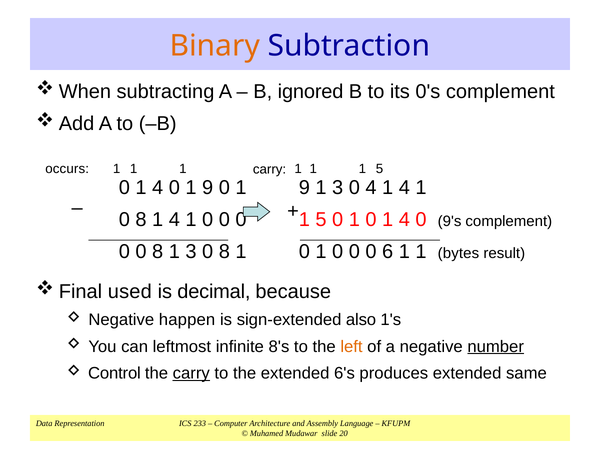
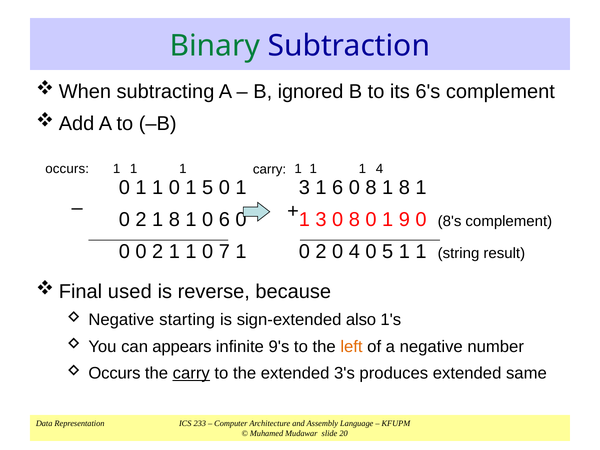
Binary colour: orange -> green (215, 46)
0's: 0's -> 6's (428, 91)
5: 5 -> 4 (380, 169)
4: 4 -> 1 (158, 187)
9: 9 -> 5 (208, 187)
9: 9 -> 3 (304, 187)
3: 3 -> 6 (338, 187)
4: 4 -> 8 (371, 187)
4: 4 -> 8 (404, 187)
8: 8 -> 2 (141, 219)
4: 4 -> 8 (174, 219)
0: 0 -> 6 (224, 219)
5: 5 -> 3 (321, 219)
1: 1 -> 8 (354, 219)
4: 4 -> 9 (404, 219)
9's: 9's -> 8's (450, 221)
0 0 8: 8 -> 2 (158, 251)
3: 3 -> 1 (191, 251)
8: 8 -> 7 (224, 251)
1: 1 -> 2 (321, 251)
0: 0 -> 4 (354, 251)
0 6: 6 -> 5 (388, 251)
bytes: bytes -> string (459, 253)
decimal: decimal -> reverse (214, 291)
happen: happen -> starting (187, 320)
leftmost: leftmost -> appears (182, 347)
8's: 8's -> 9's (279, 347)
number underline: present -> none (496, 347)
Control: Control -> Occurs (114, 373)
6's: 6's -> 3's (344, 373)
